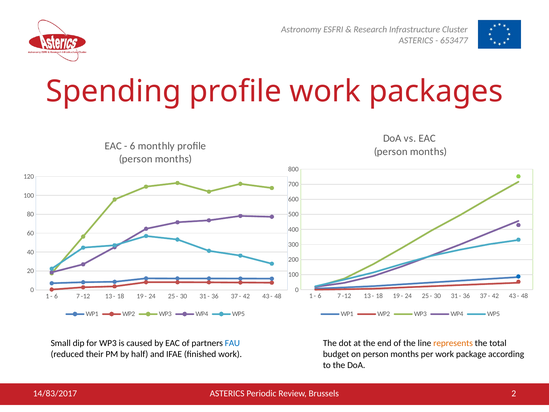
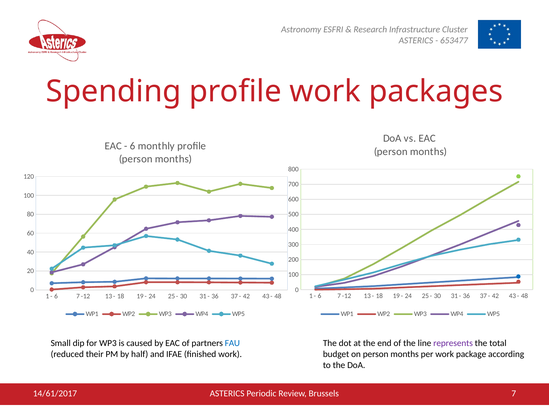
represents colour: orange -> purple (453, 343)
Brussels 2: 2 -> 7 (514, 393)
14/83/2017: 14/83/2017 -> 14/61/2017 (55, 393)
